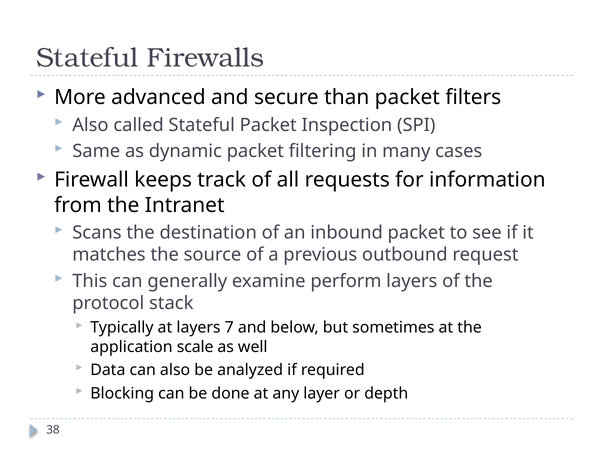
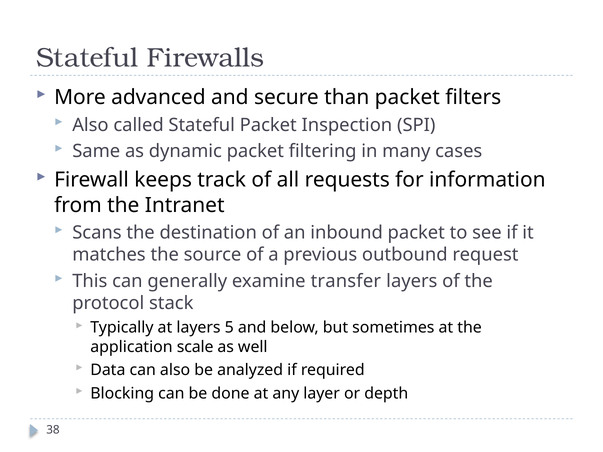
perform: perform -> transfer (346, 281)
7: 7 -> 5 (229, 328)
